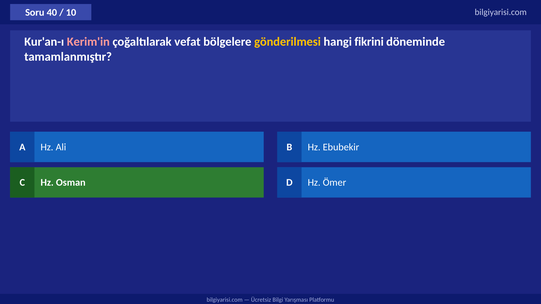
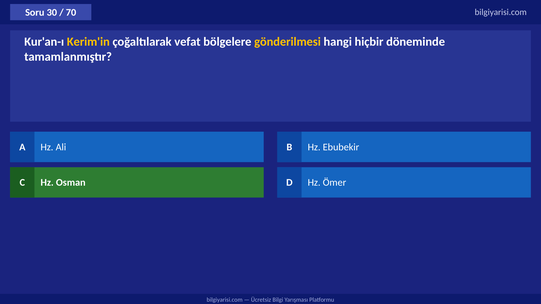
40: 40 -> 30 (52, 12)
10: 10 -> 70 (71, 12)
Kerim'in colour: pink -> yellow (88, 42)
fikrini: fikrini -> hiçbir (369, 42)
